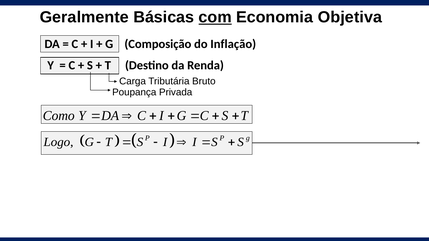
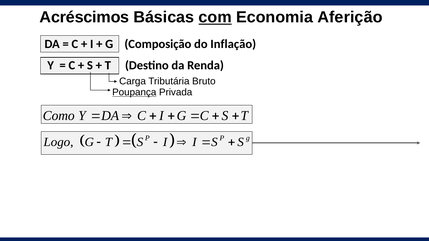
Geralmente: Geralmente -> Acréscimos (84, 17)
Objetiva: Objetiva -> Aferição (350, 17)
Poupança underline: none -> present (134, 92)
